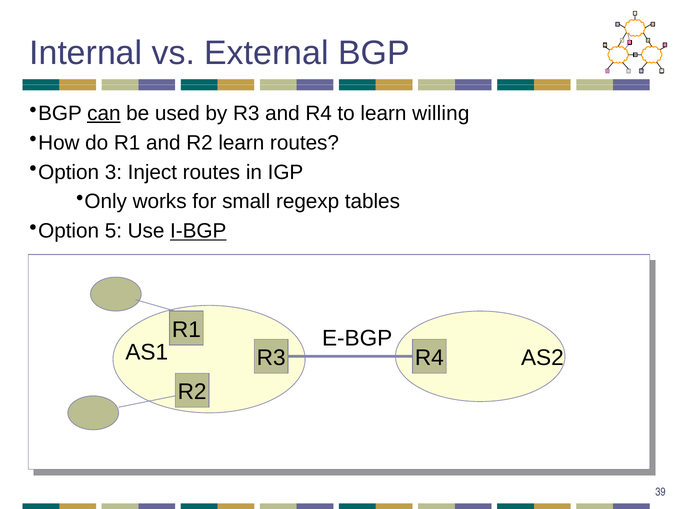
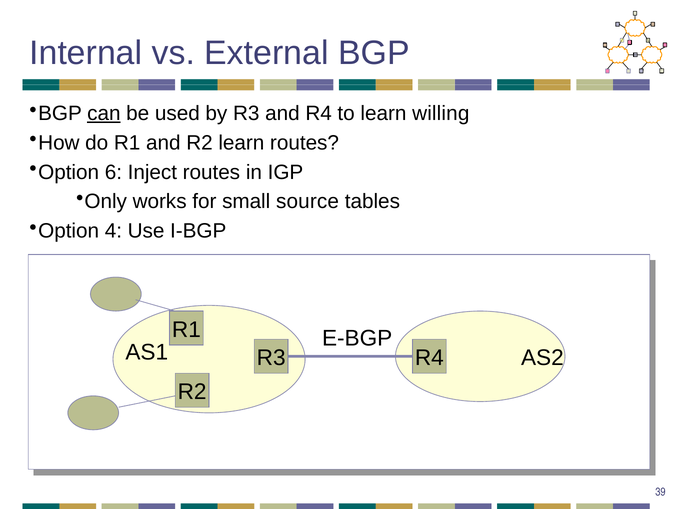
3: 3 -> 6 (113, 172)
regexp: regexp -> source (308, 201)
5: 5 -> 4 (113, 231)
I-BGP underline: present -> none (198, 231)
